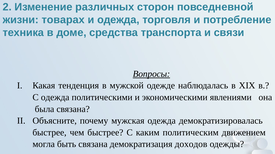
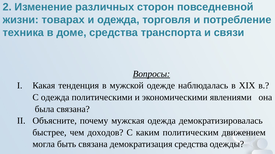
чем быстрее: быстрее -> доходов (105, 133)
демократизация доходов: доходов -> средства (191, 145)
